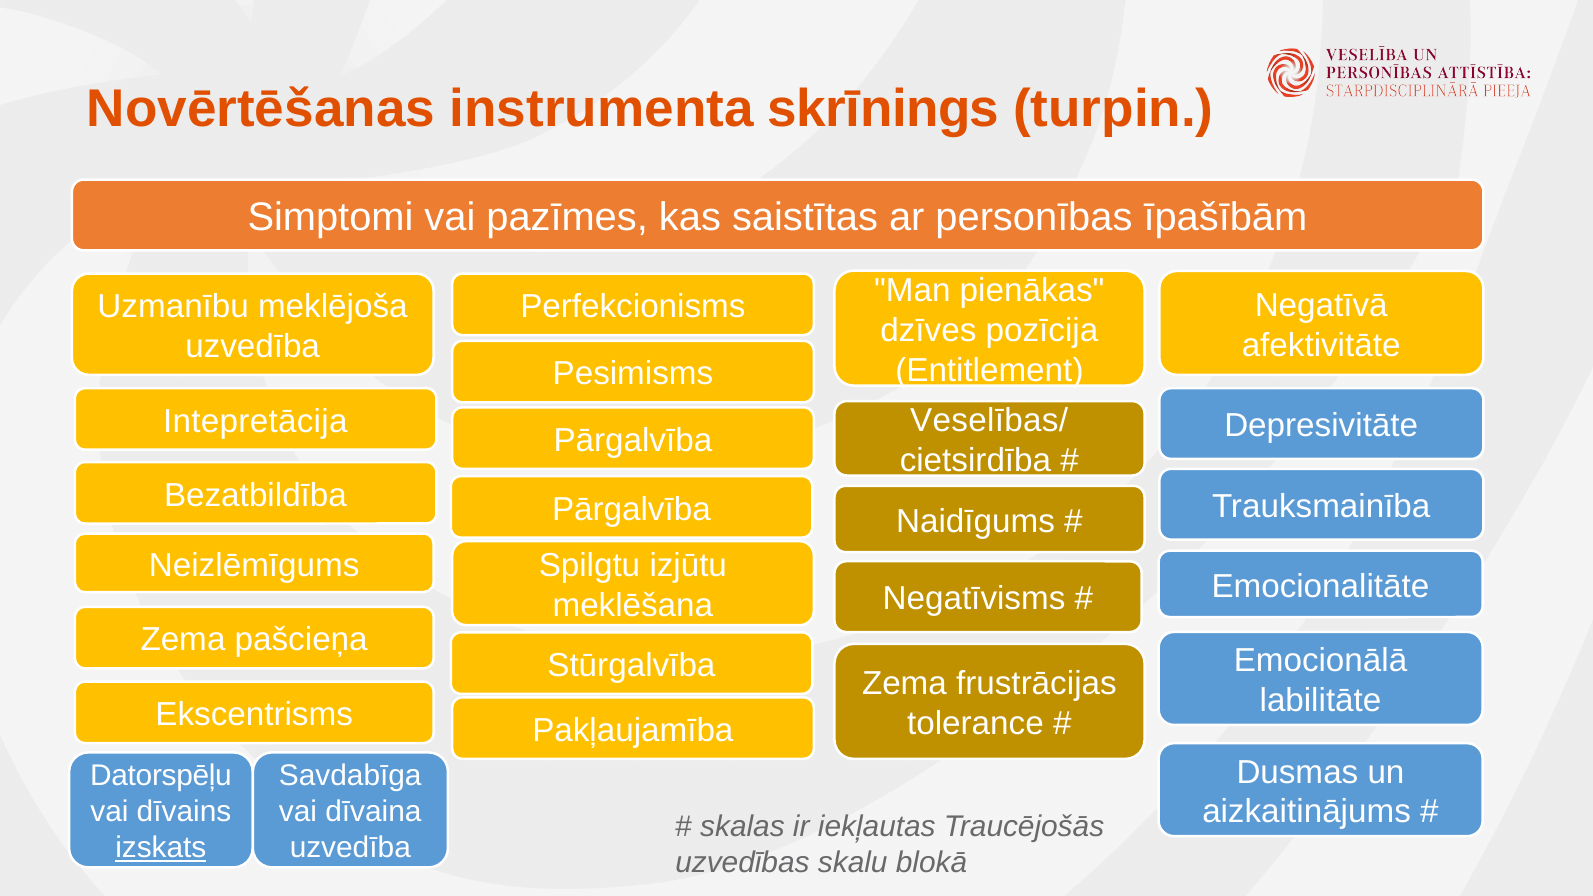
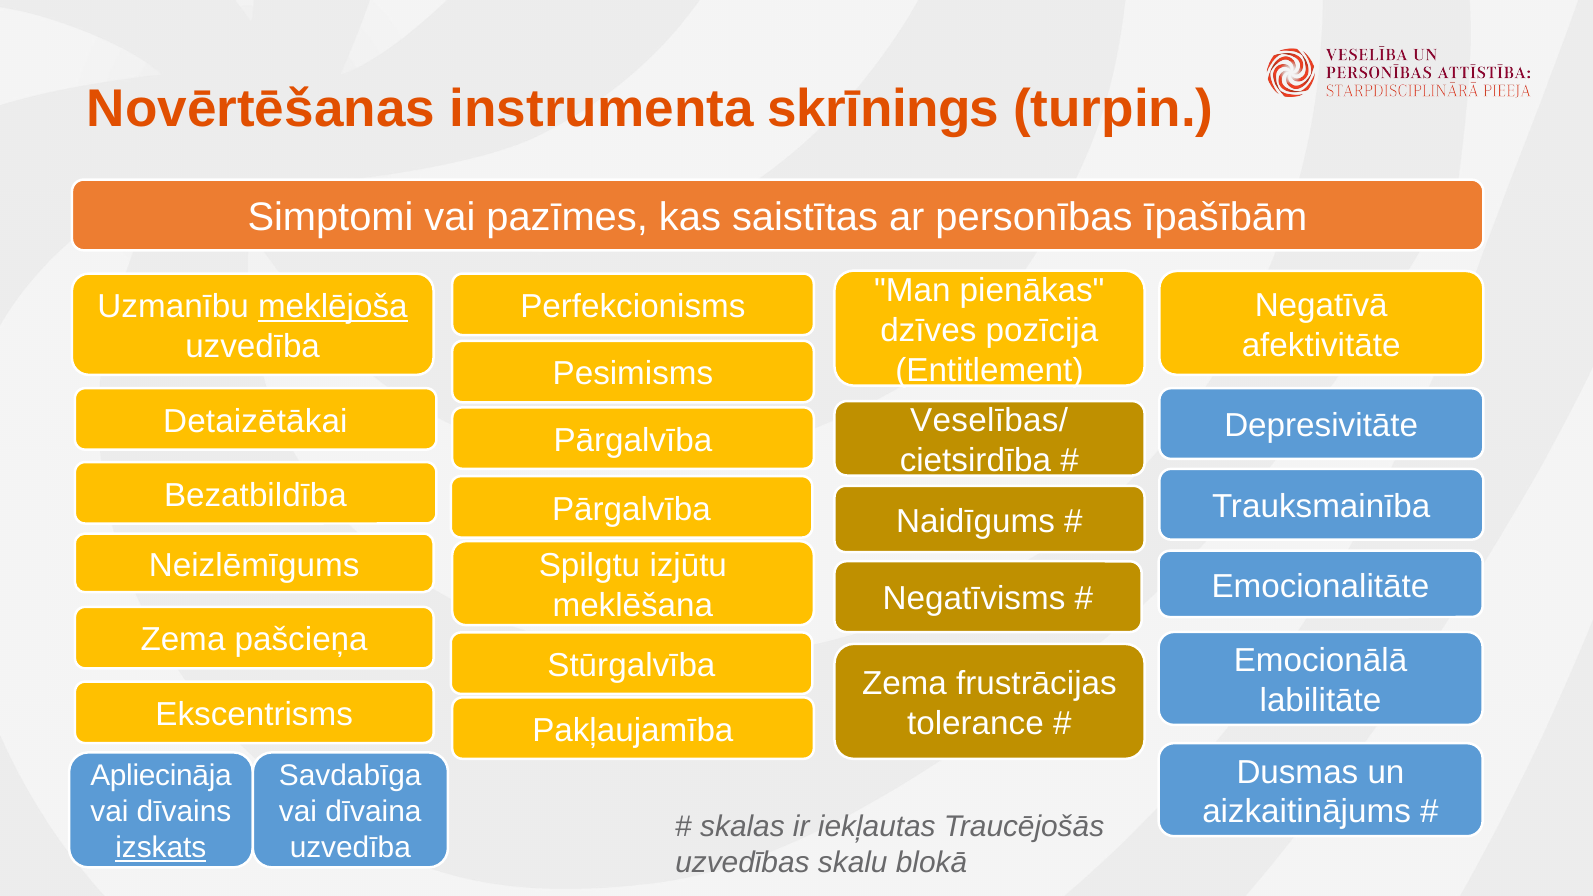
meklējoša underline: none -> present (333, 307)
Intepretācija: Intepretācija -> Detaizētākai (255, 421)
Datorspēļu: Datorspēļu -> Apliecināja (161, 776)
